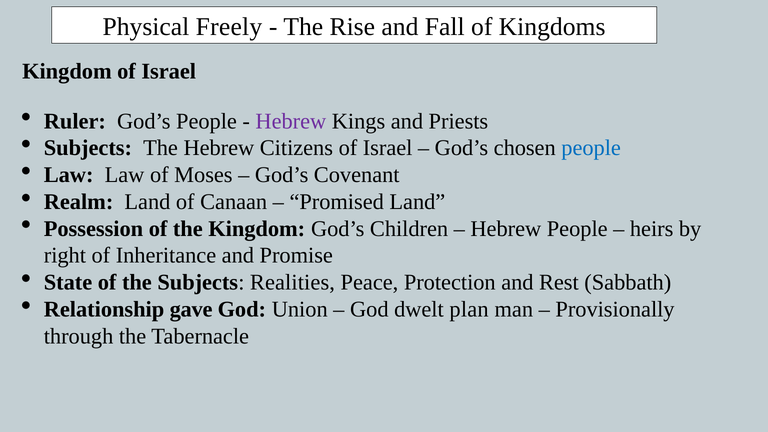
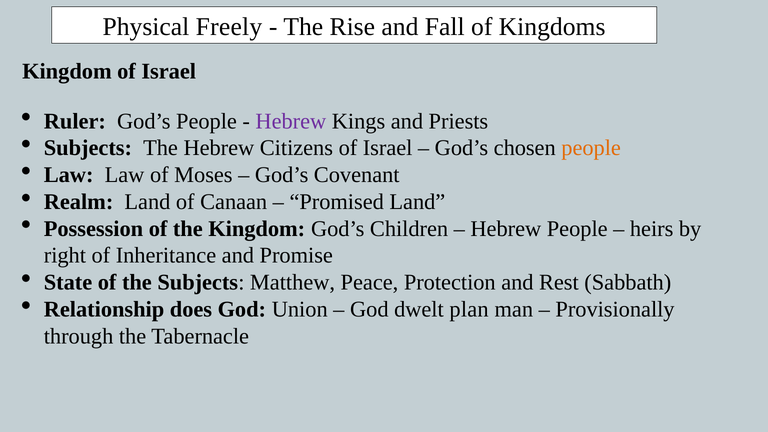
people colour: blue -> orange (591, 148)
Realities: Realities -> Matthew (293, 282)
gave: gave -> does (191, 309)
